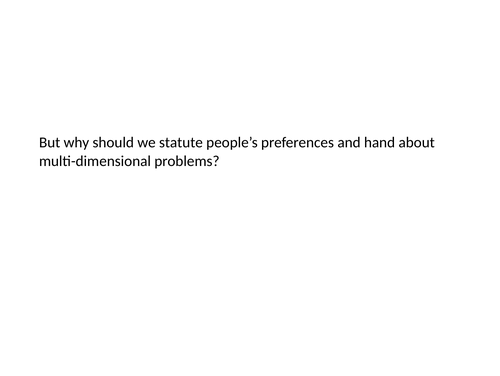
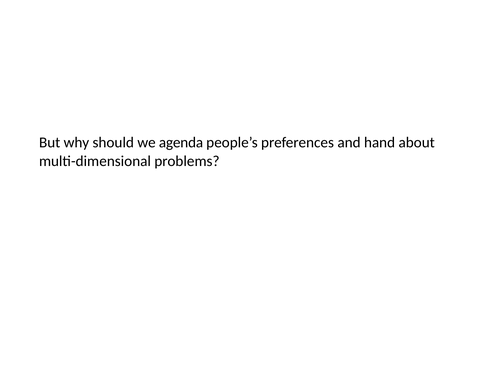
statute: statute -> agenda (181, 142)
